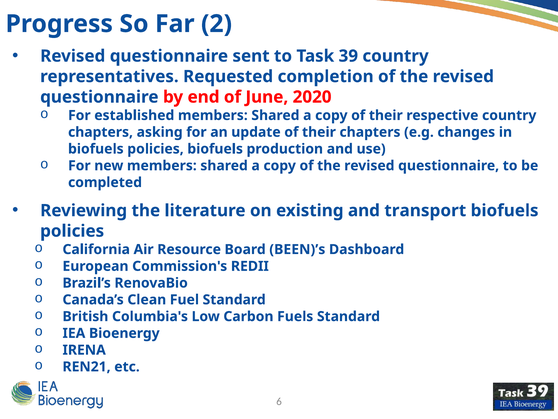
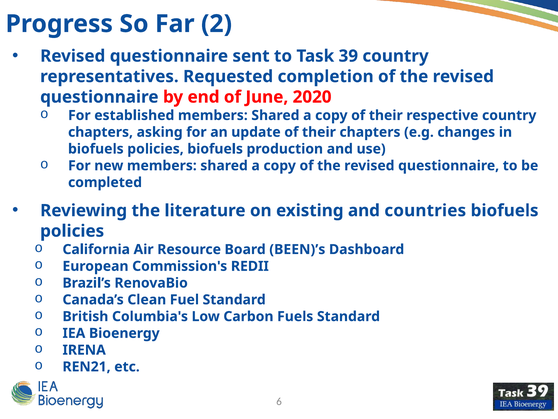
transport: transport -> countries (425, 210)
